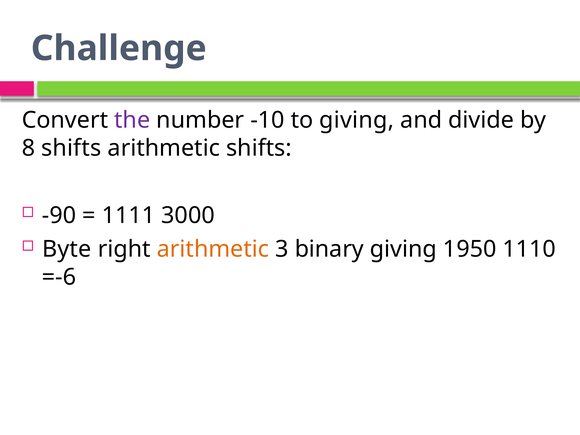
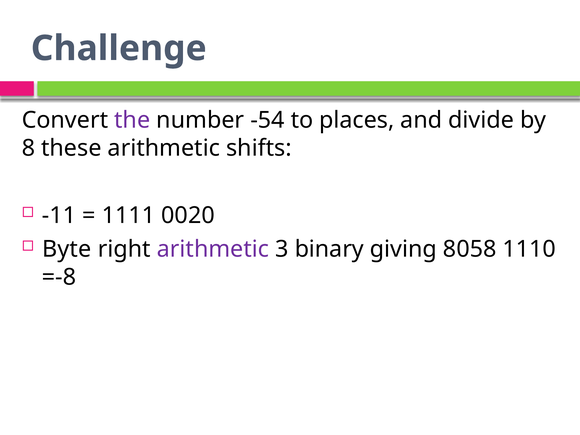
-10: -10 -> -54 (267, 120)
to giving: giving -> places (357, 120)
8 shifts: shifts -> these (71, 148)
-90: -90 -> -11 (59, 215)
3000: 3000 -> 0020 (188, 215)
arithmetic colour: orange -> purple (213, 249)
1950: 1950 -> 8058 (470, 249)
=-6: =-6 -> =-8 (59, 277)
